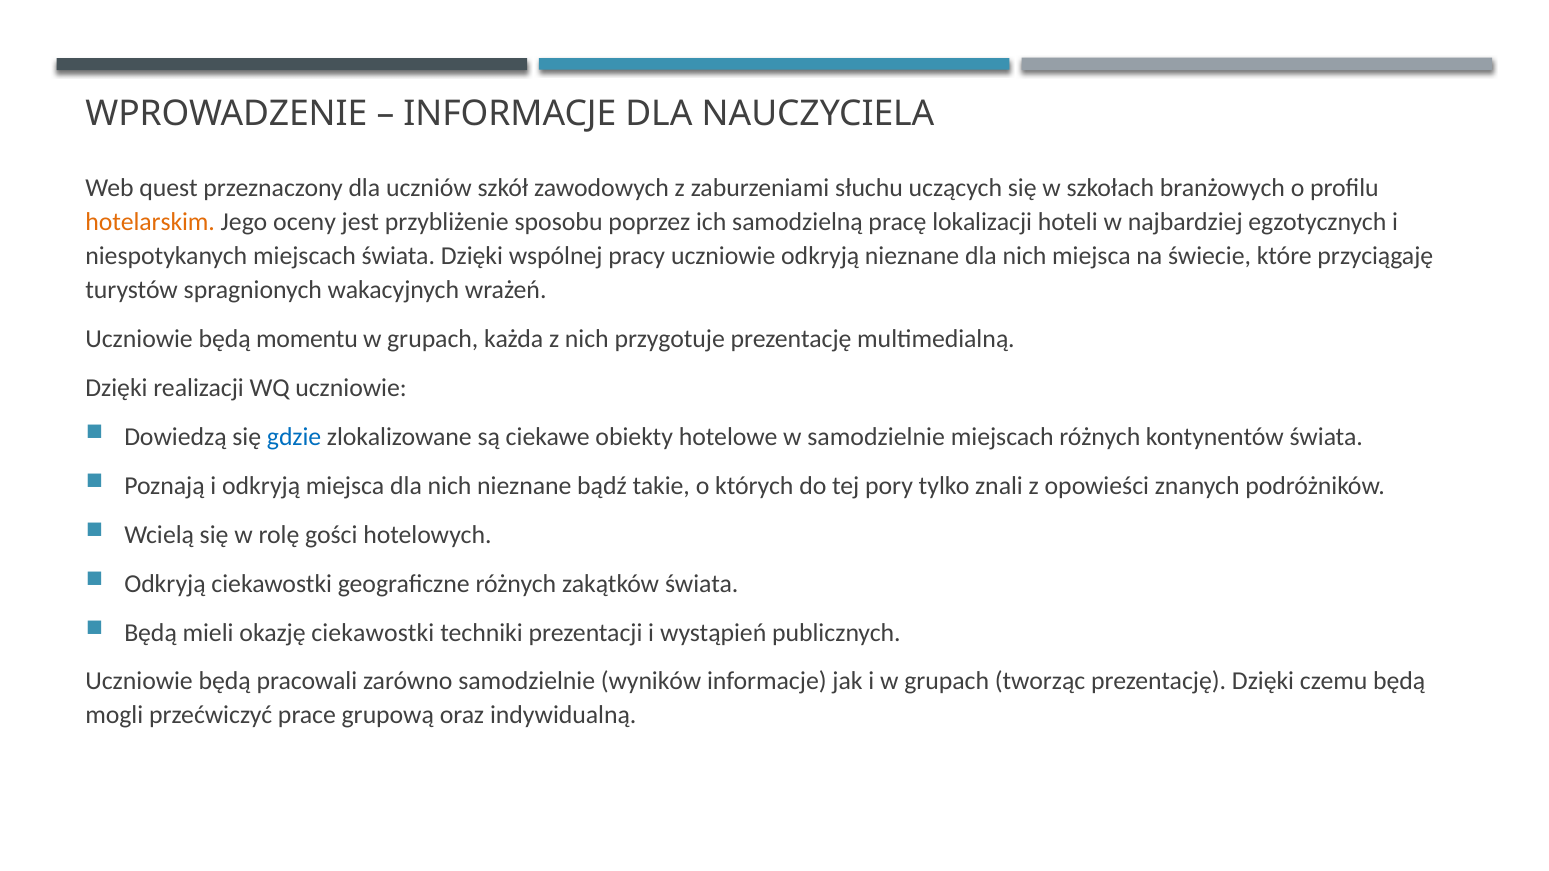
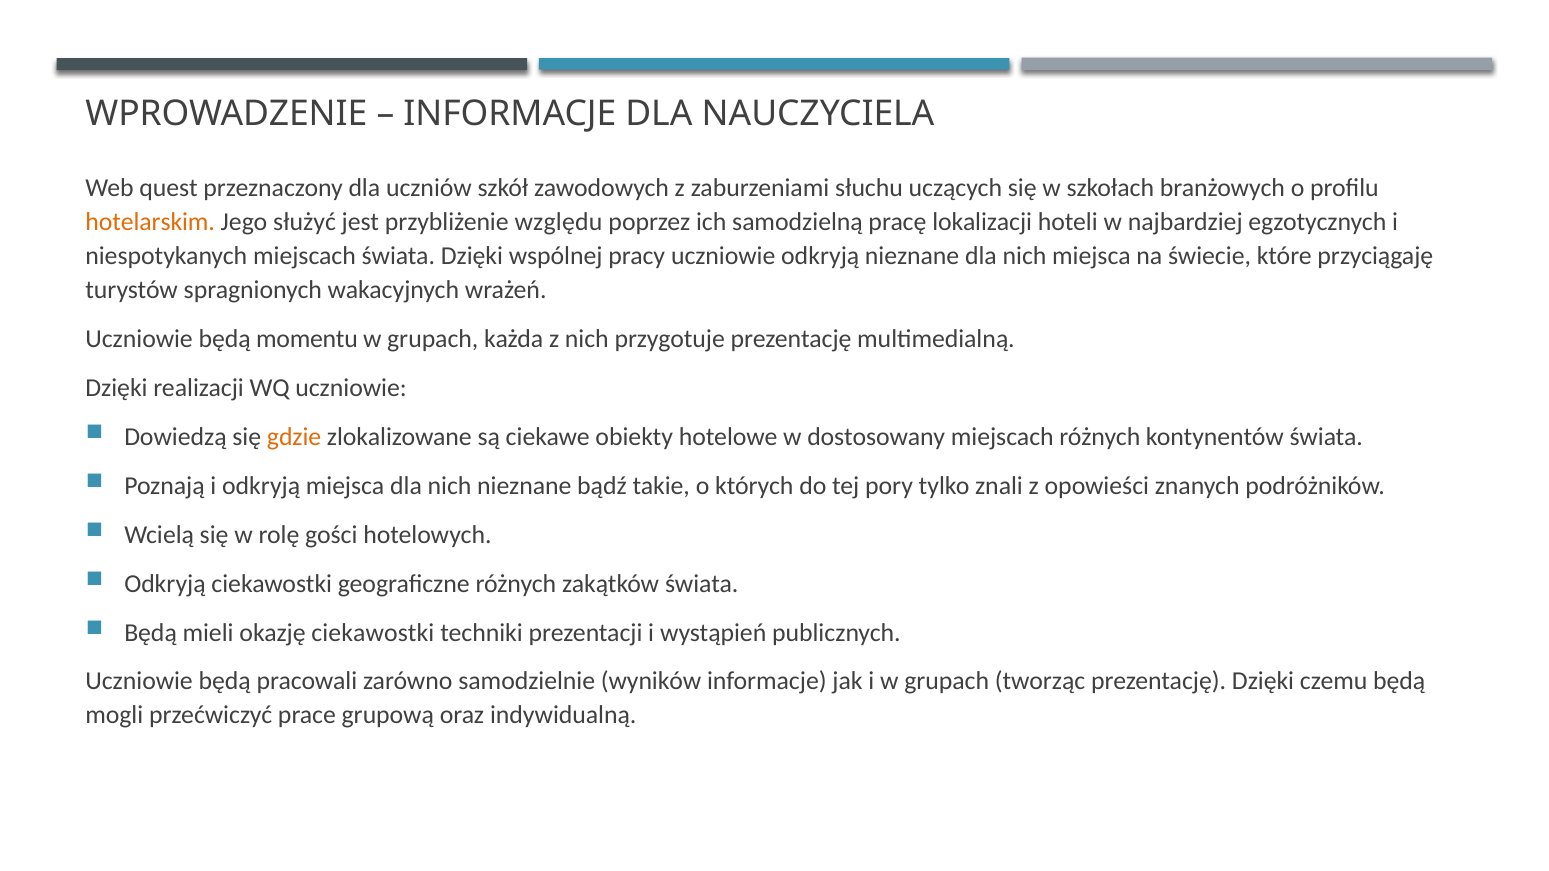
oceny: oceny -> służyć (305, 222)
sposobu: sposobu -> względu (558, 222)
gdzie colour: blue -> orange (294, 437)
w samodzielnie: samodzielnie -> dostosowany (876, 437)
